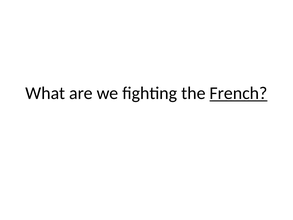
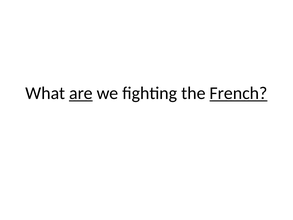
are underline: none -> present (81, 93)
